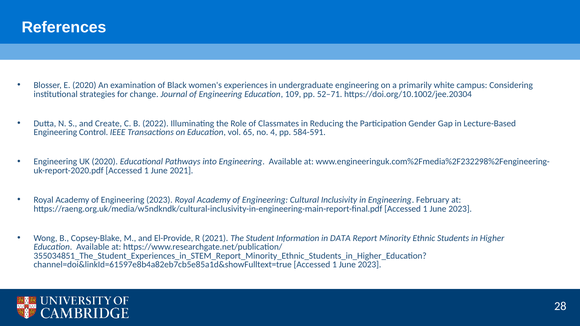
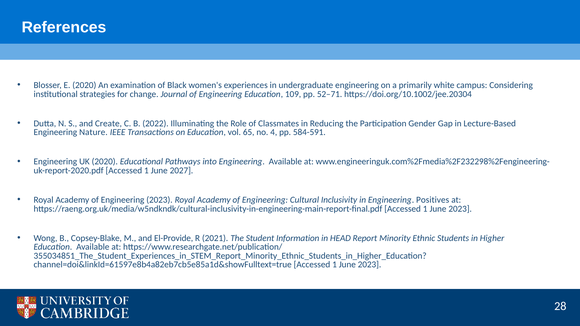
Control: Control -> Nature (93, 132)
June 2021: 2021 -> 2027 (181, 171)
February: February -> Positives (433, 200)
DATA: DATA -> HEAD (340, 238)
